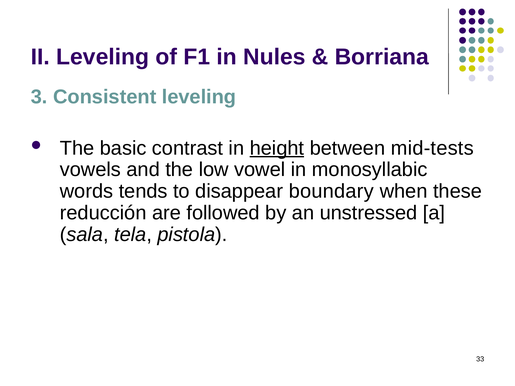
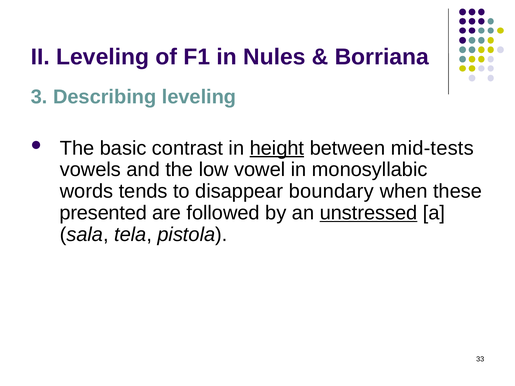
Consistent: Consistent -> Describing (105, 97)
reducción: reducción -> presented (103, 213)
unstressed underline: none -> present (369, 213)
